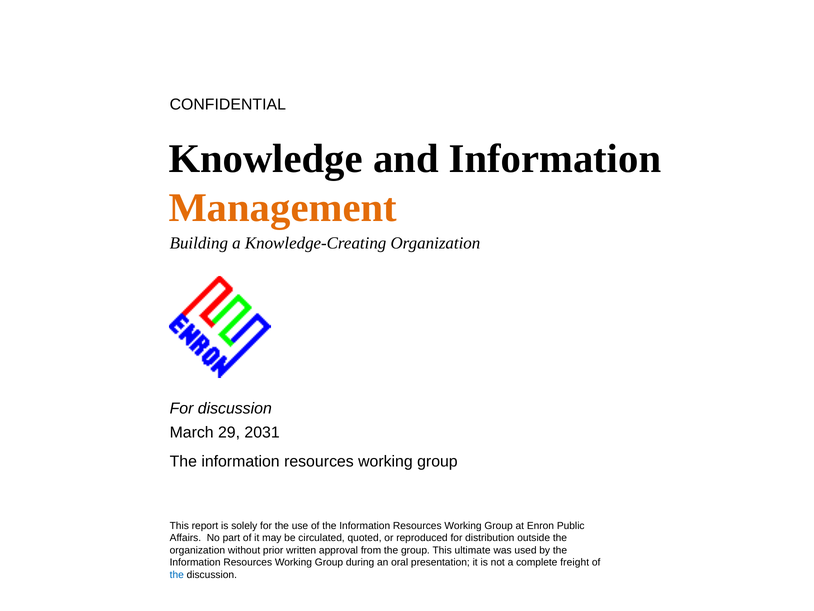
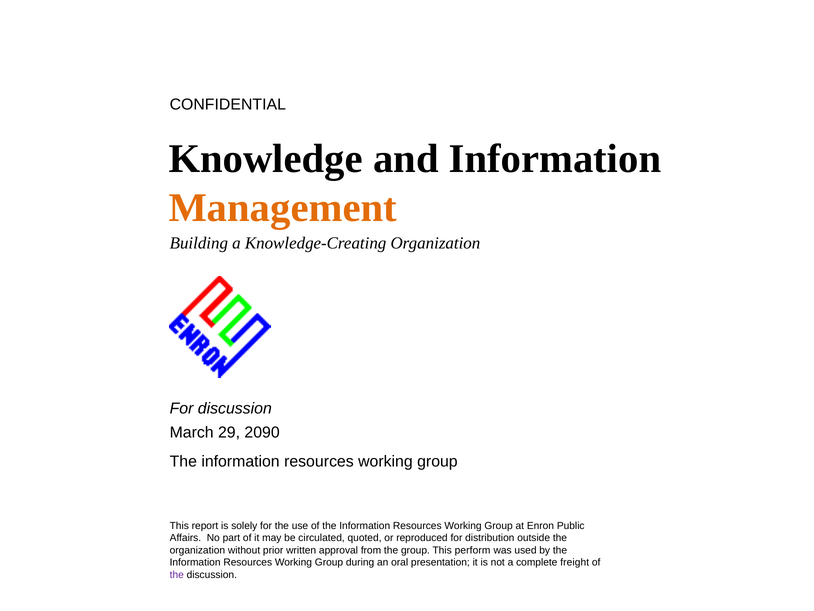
2031: 2031 -> 2090 (262, 432)
ultimate: ultimate -> perform (473, 550)
the colour: blue -> purple (177, 574)
